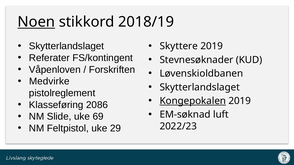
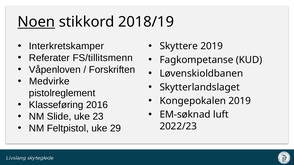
Skytterlandslaget: Skytterlandslaget -> Interkretskamper (66, 46)
FS/kontingent: FS/kontingent -> FS/tillitsmenn (103, 58)
Stevnesøknader: Stevnesøknader -> Fagkompetanse (196, 60)
Kongepokalen underline: present -> none (193, 101)
2086: 2086 -> 2016 (97, 105)
69: 69 -> 23 (98, 117)
